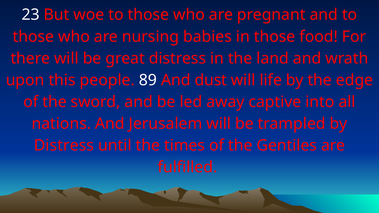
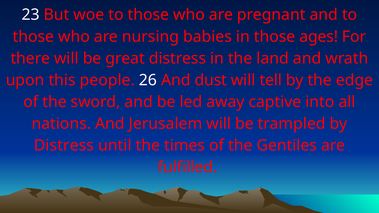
food: food -> ages (319, 37)
89: 89 -> 26 (148, 80)
life: life -> tell (271, 80)
